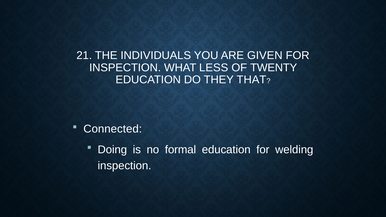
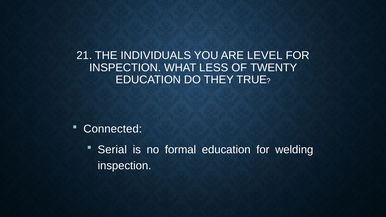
GIVEN: GIVEN -> LEVEL (265, 55)
THAT: THAT -> TRUE (252, 80)
Doing: Doing -> Serial (112, 150)
